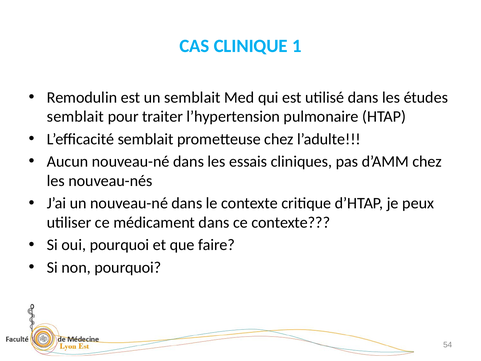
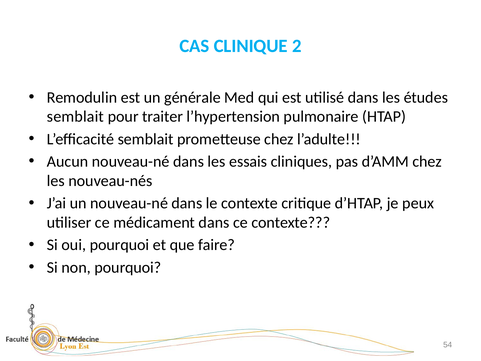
1: 1 -> 2 (297, 46)
un semblait: semblait -> générale (192, 97)
